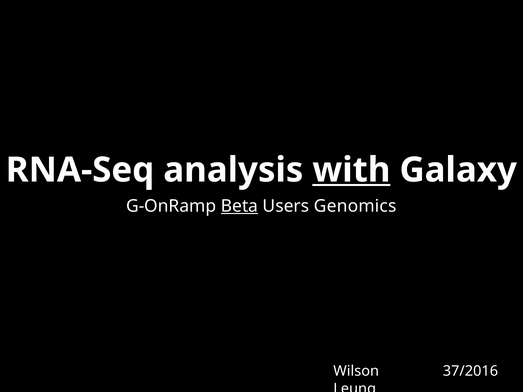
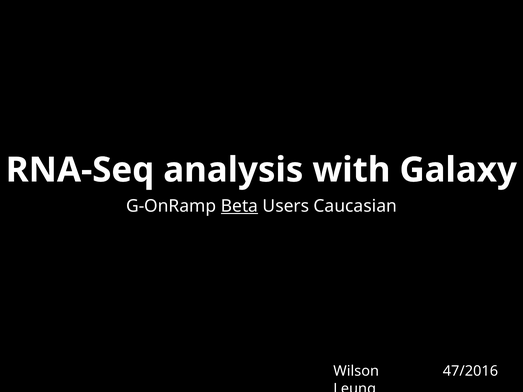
with underline: present -> none (351, 170)
Genomics: Genomics -> Caucasian (355, 206)
37/2016: 37/2016 -> 47/2016 (470, 371)
